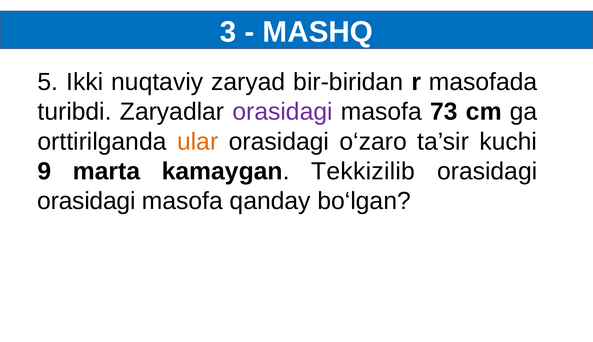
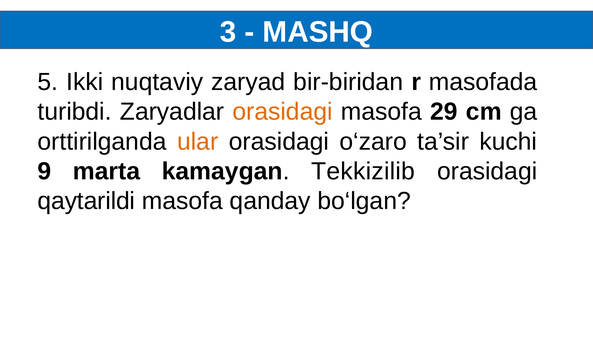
orasidagi colour: purple -> orange (283, 112)
73: 73 -> 29 (444, 112)
orasidagi: orasidagi -> qaytarildi (86, 201)
